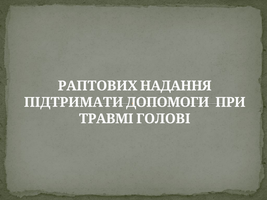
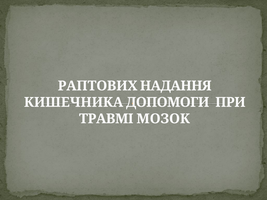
ПІДТРИМАТИ: ПІДТРИМАТИ -> КИШЕЧНИКА (74, 102)
ГОЛОВІ: ГОЛОВІ -> МОЗОК (163, 119)
